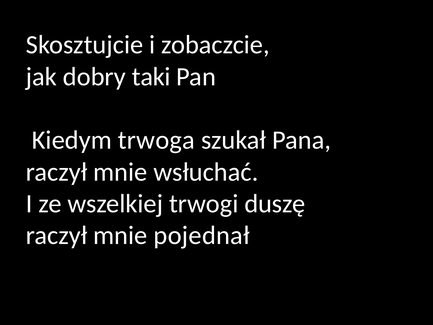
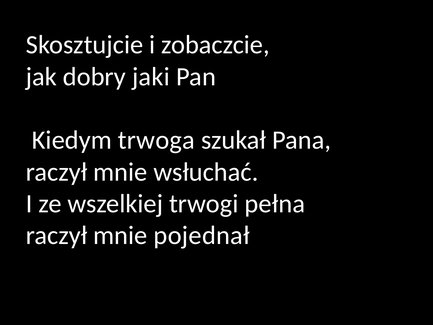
taki: taki -> jaki (151, 77)
duszę: duszę -> pełna (275, 204)
